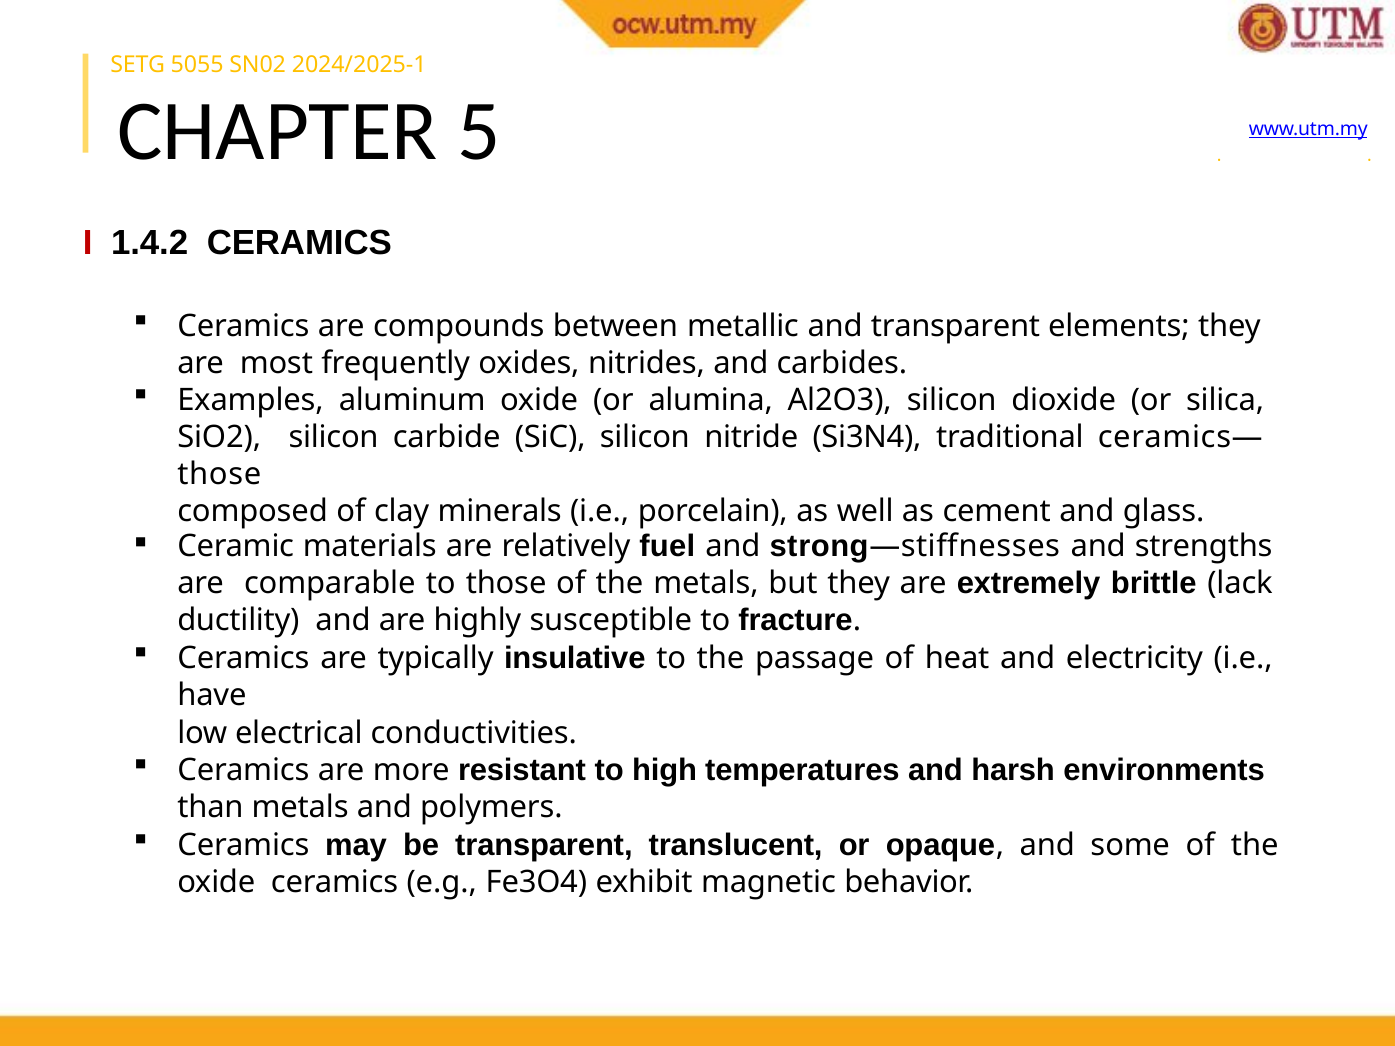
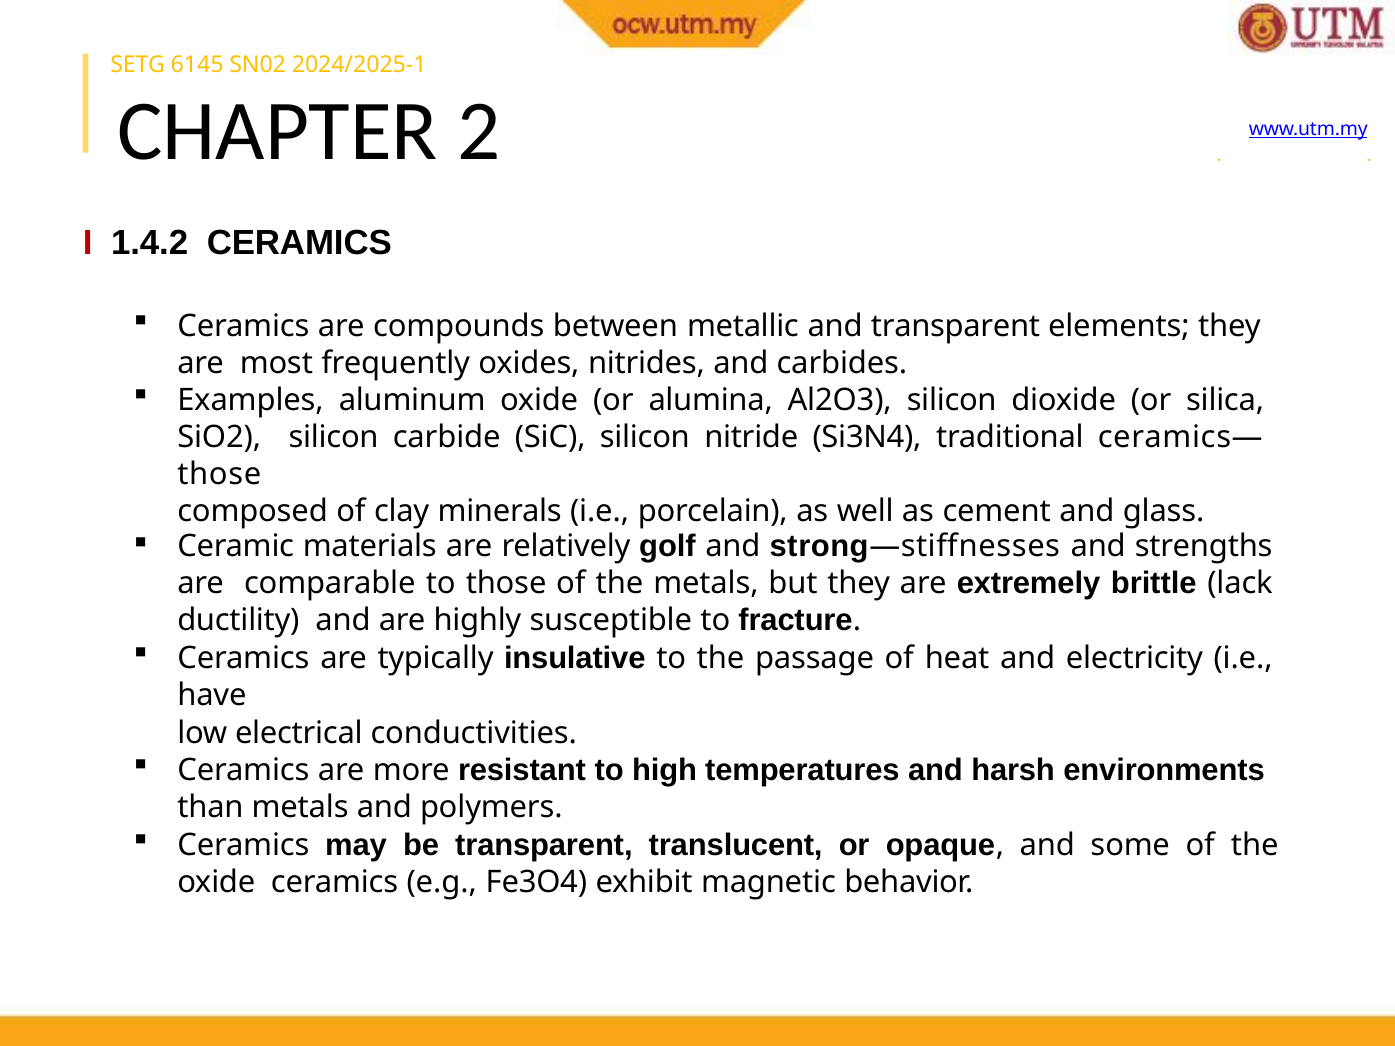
5055: 5055 -> 6145 (197, 65)
5: 5 -> 2 (479, 131)
fuel: fuel -> golf (667, 547)
